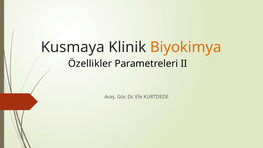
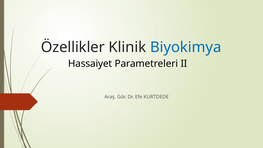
Kusmaya: Kusmaya -> Özellikler (73, 47)
Biyokimya colour: orange -> blue (186, 47)
Özellikler: Özellikler -> Hassaiyet (90, 64)
